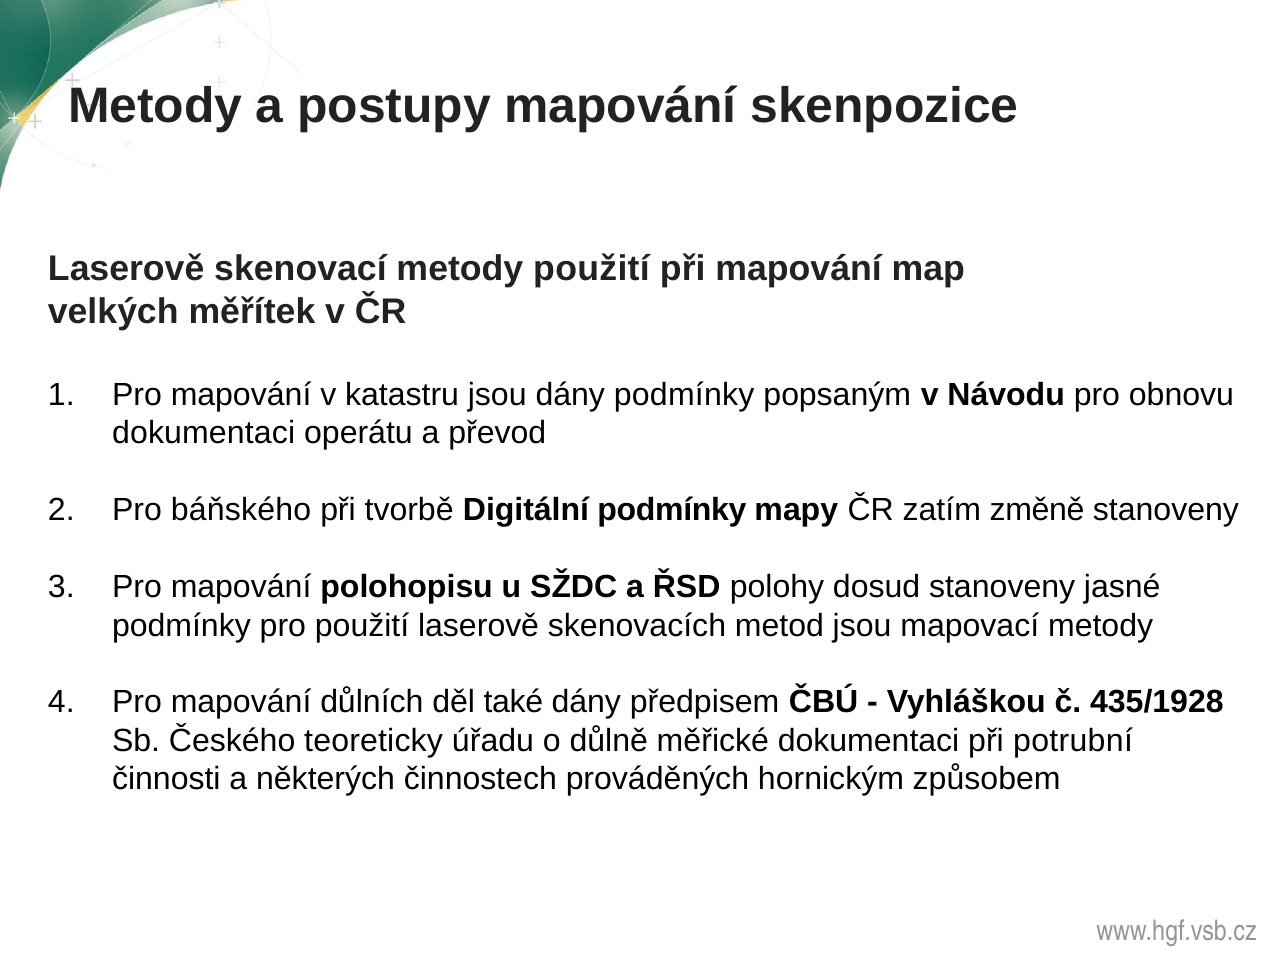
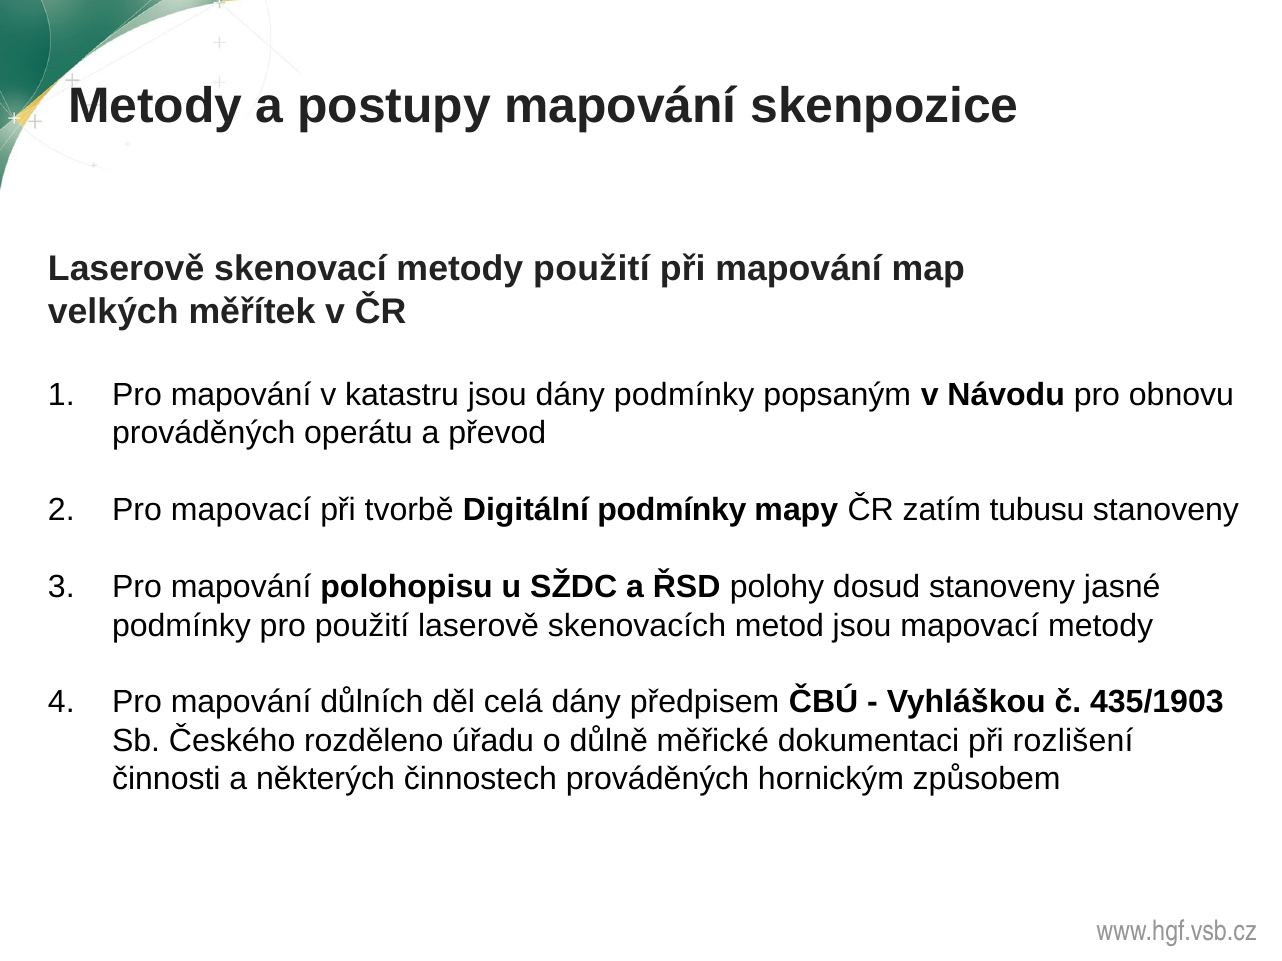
dokumentaci: dokumentaci -> prováděných (204, 434)
Pro báňského: báňského -> mapovací (241, 510)
změně: změně -> tubusu (1037, 510)
také: také -> celá (513, 703)
435/1928: 435/1928 -> 435/1903 (1157, 703)
teoreticky: teoreticky -> rozděleno (374, 741)
potrubní: potrubní -> rozlišení (1073, 741)
